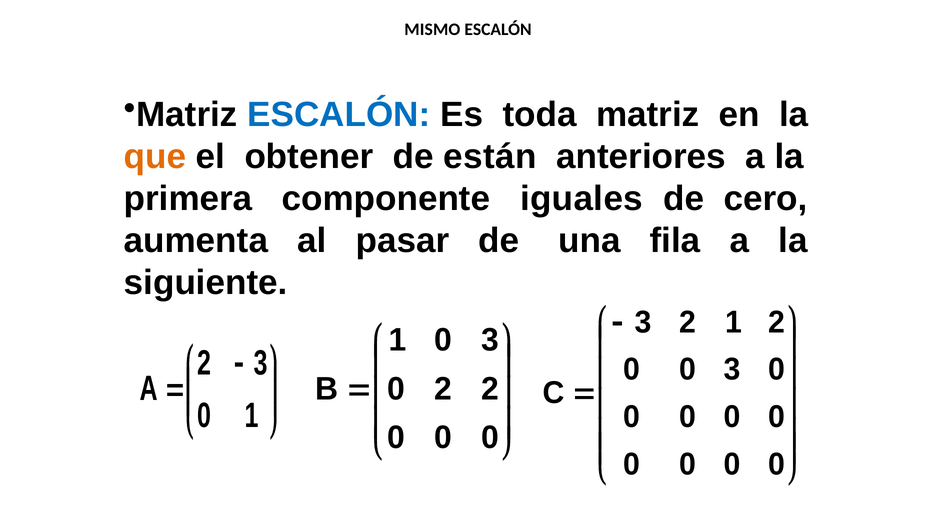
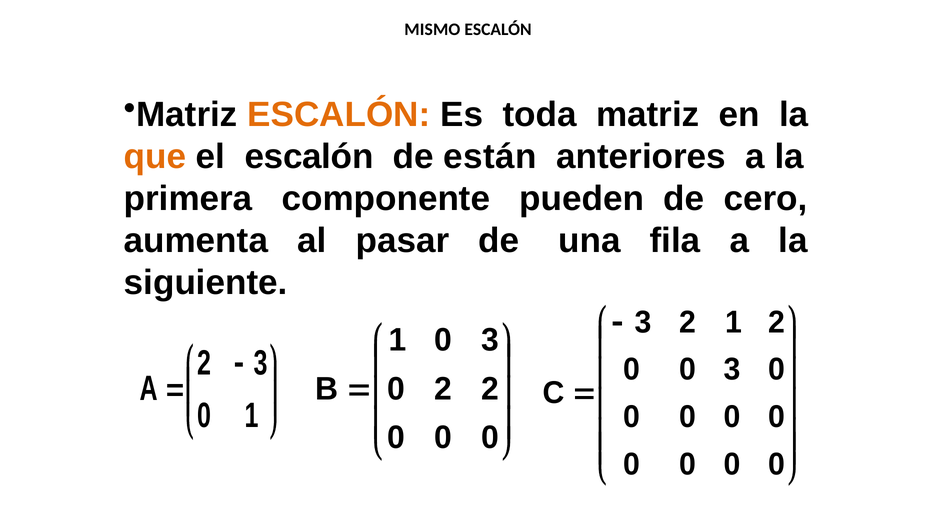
ESCALÓN colour: blue -> orange (339, 115)
el obtener: obtener -> escalón (309, 157)
iguales: iguales -> pueden (582, 199)
